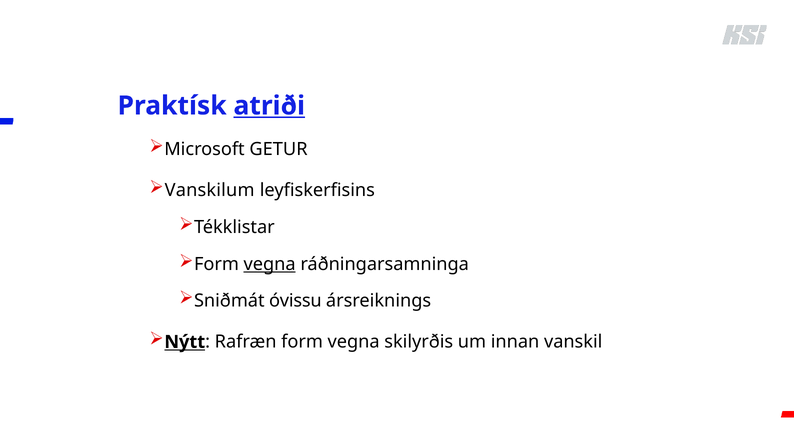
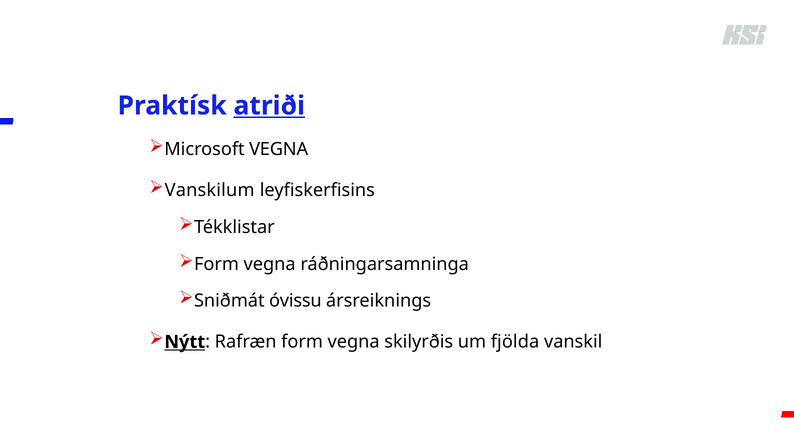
Microsoft GETUR: GETUR -> VEGNA (279, 149)
vegna underline: present -> none (270, 264)
innan: innan -> fjölda (515, 342)
